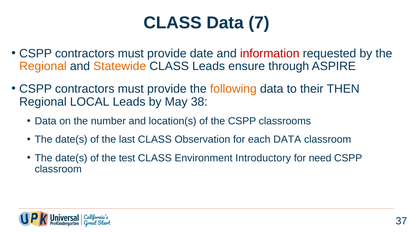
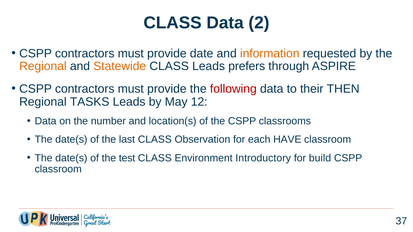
7: 7 -> 2 (259, 23)
information colour: red -> orange (270, 53)
ensure: ensure -> prefers (247, 66)
following colour: orange -> red (233, 89)
LOCAL: LOCAL -> TASKS (90, 102)
38: 38 -> 12 (199, 102)
each DATA: DATA -> HAVE (287, 140)
need: need -> build (320, 158)
